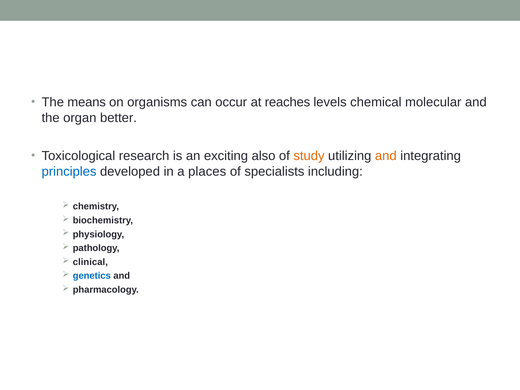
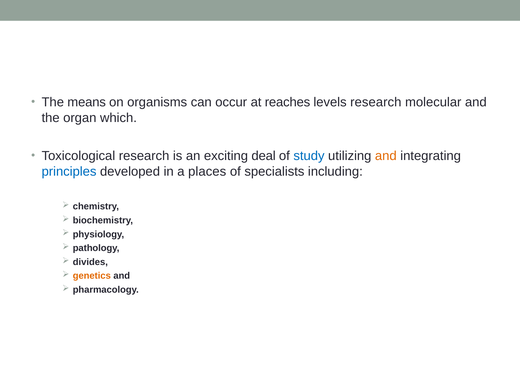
levels chemical: chemical -> research (376, 102)
better: better -> which (118, 118)
also: also -> deal (264, 156)
study colour: orange -> blue (309, 156)
clinical: clinical -> divides (90, 262)
genetics colour: blue -> orange (92, 276)
